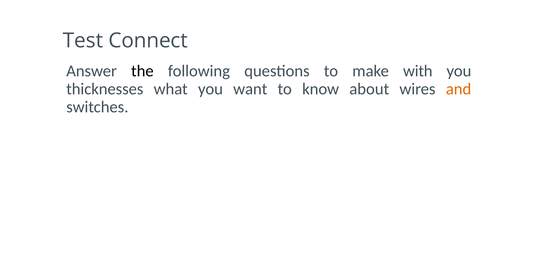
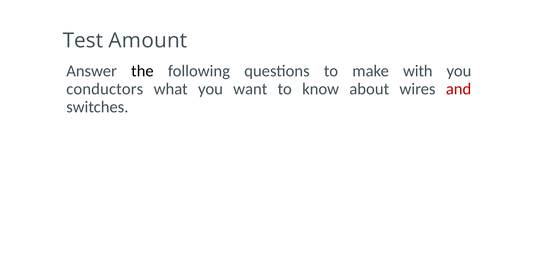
Connect: Connect -> Amount (148, 41)
thicknesses: thicknesses -> conductors (105, 89)
and colour: orange -> red (459, 89)
